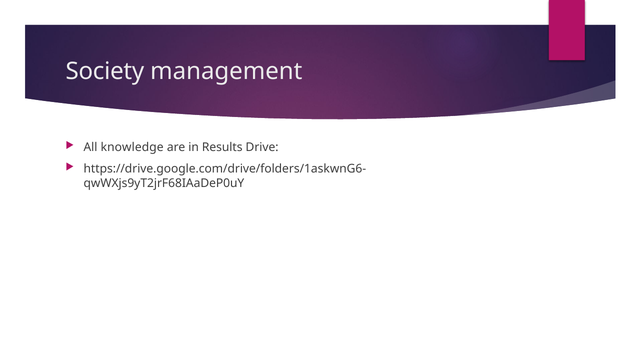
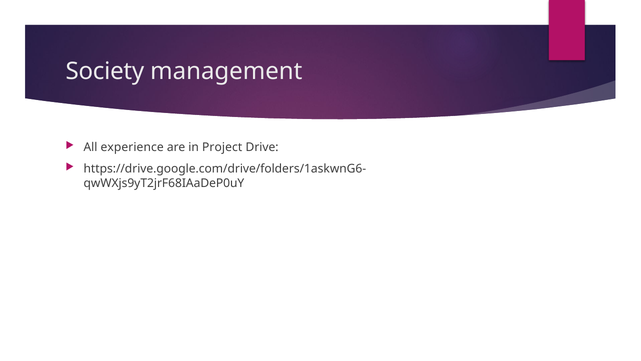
knowledge: knowledge -> experience (132, 147)
Results: Results -> Project (222, 147)
